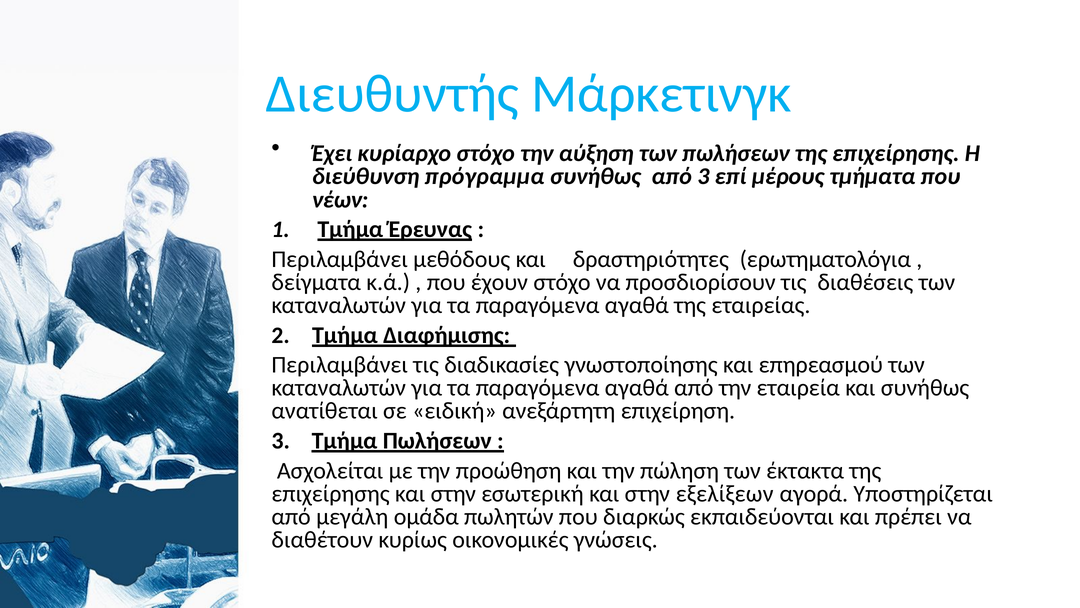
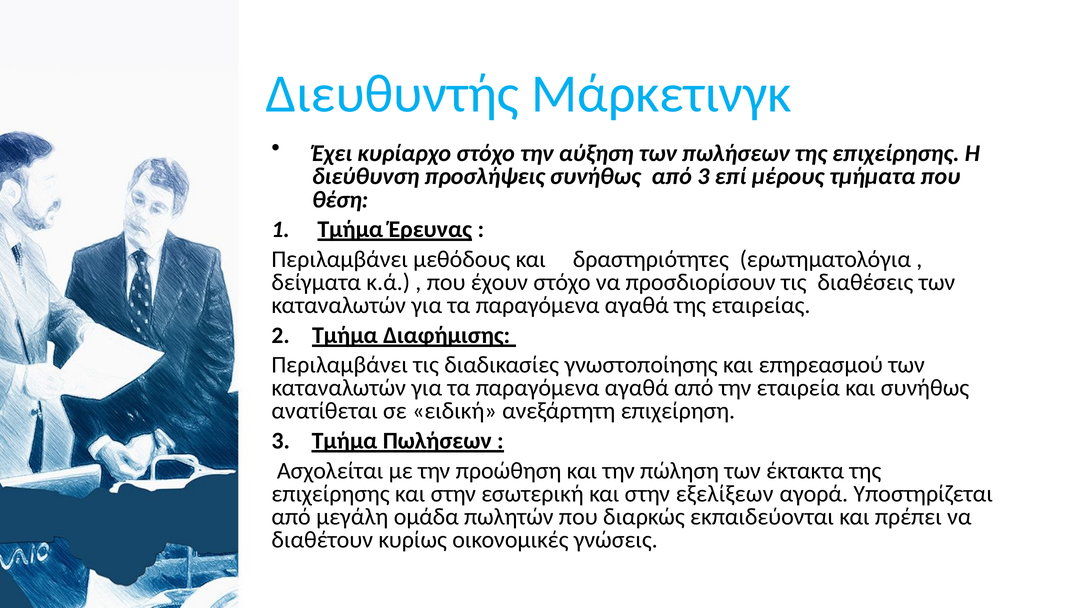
πρόγραμμα: πρόγραμμα -> προσλήψεις (485, 176)
νέων: νέων -> θέση (340, 199)
